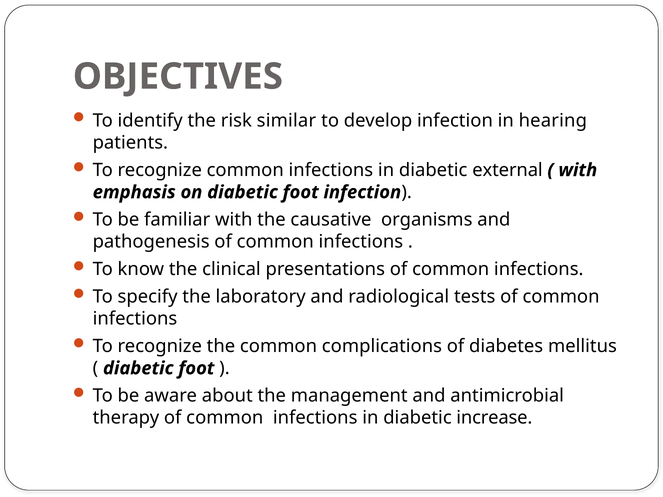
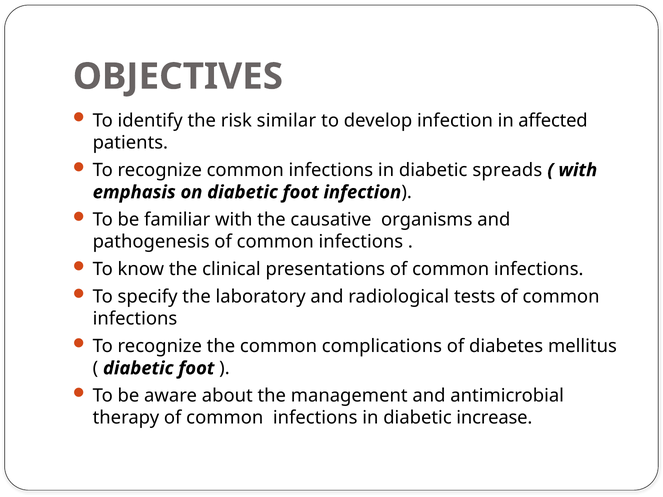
hearing: hearing -> affected (553, 121)
external: external -> spreads (507, 170)
